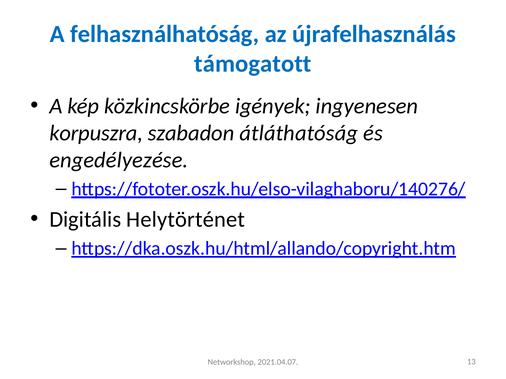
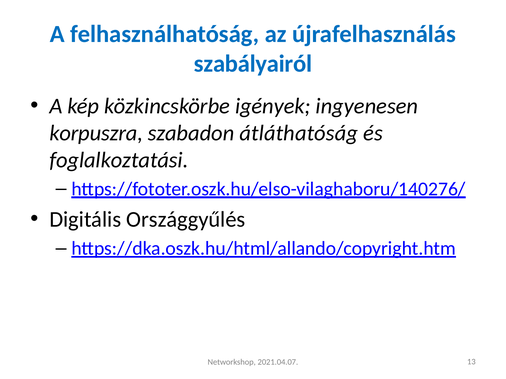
támogatott: támogatott -> szabályairól (253, 64)
engedélyezése: engedélyezése -> foglalkoztatási (119, 160)
Helytörténet: Helytörténet -> Országgyűlés (186, 220)
